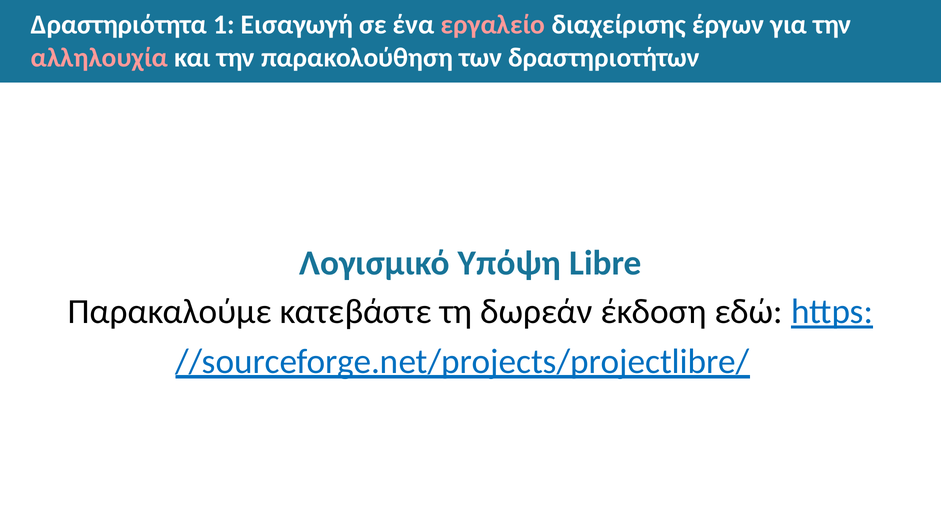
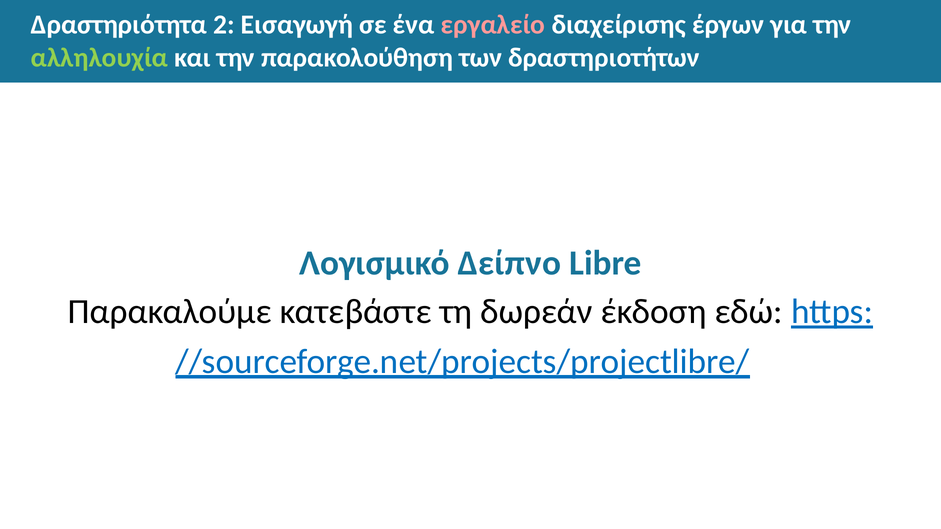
1: 1 -> 2 (224, 25)
αλληλουχία colour: pink -> light green (99, 58)
Υπόψη: Υπόψη -> Δείπνο (509, 263)
